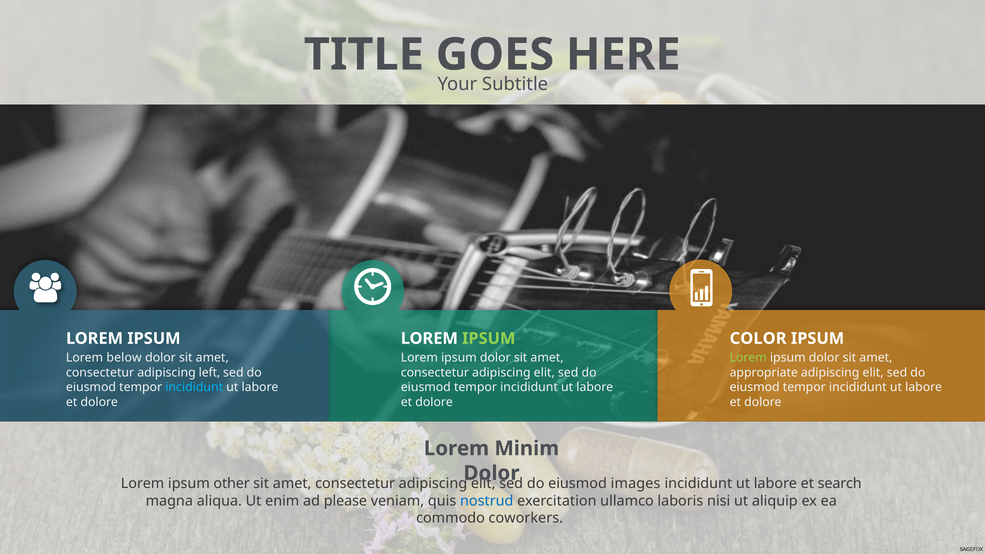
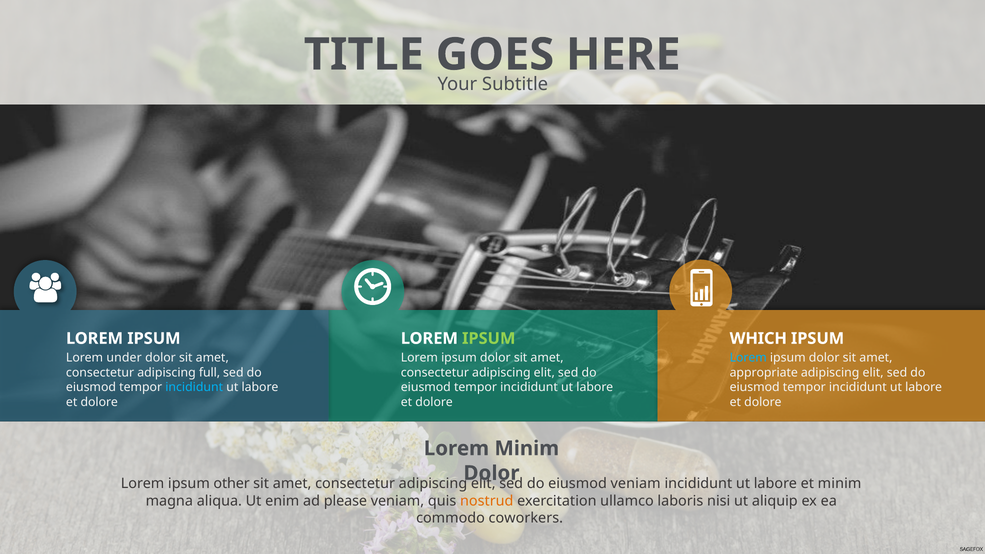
COLOR: COLOR -> WHICH (758, 338)
below: below -> under (124, 358)
Lorem colour: light green -> light blue (748, 358)
left: left -> full (209, 373)
eiusmod images: images -> veniam (636, 484)
et search: search -> minim (840, 484)
nostrud colour: blue -> orange (487, 501)
